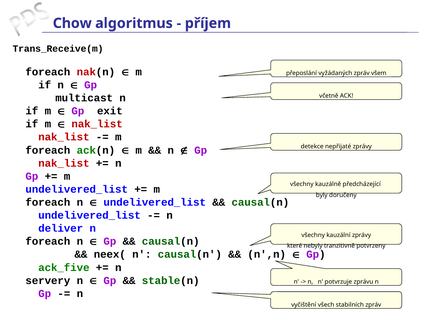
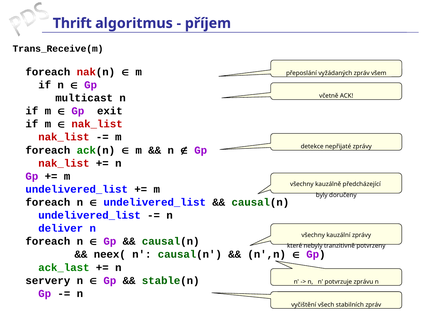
Chow: Chow -> Thrift (72, 23)
ack_five: ack_five -> ack_last (64, 268)
